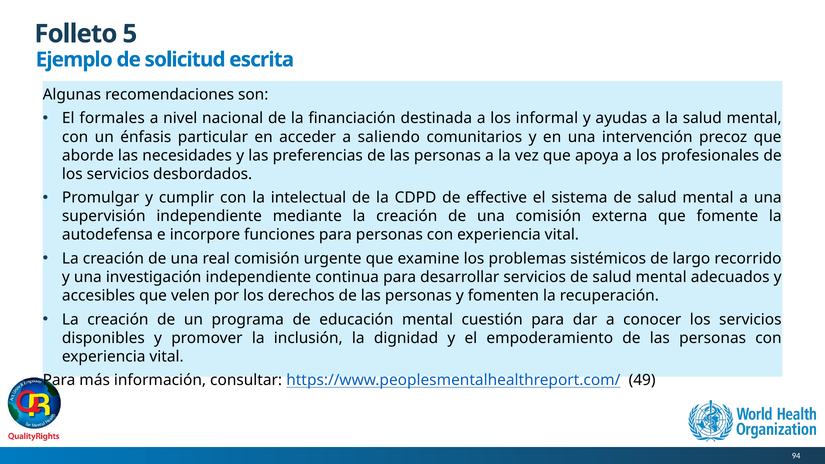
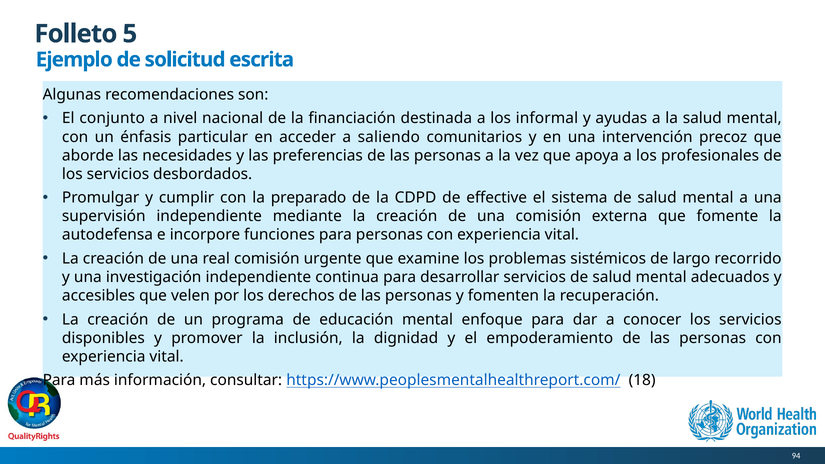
formales: formales -> conjunto (112, 118)
intelectual: intelectual -> preparado (309, 198)
cuestión: cuestión -> enfoque (492, 319)
49: 49 -> 18 (642, 380)
